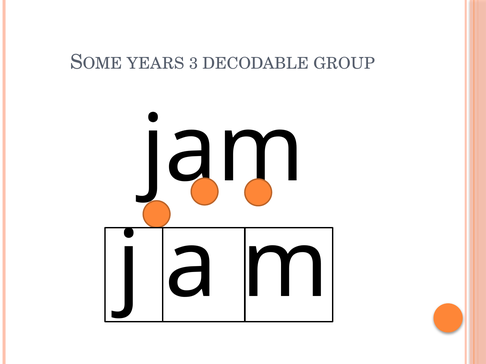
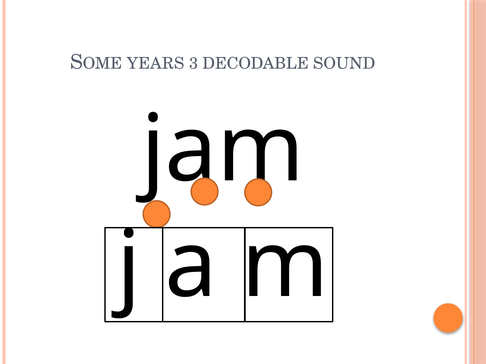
GROUP: GROUP -> SOUND (344, 64)
